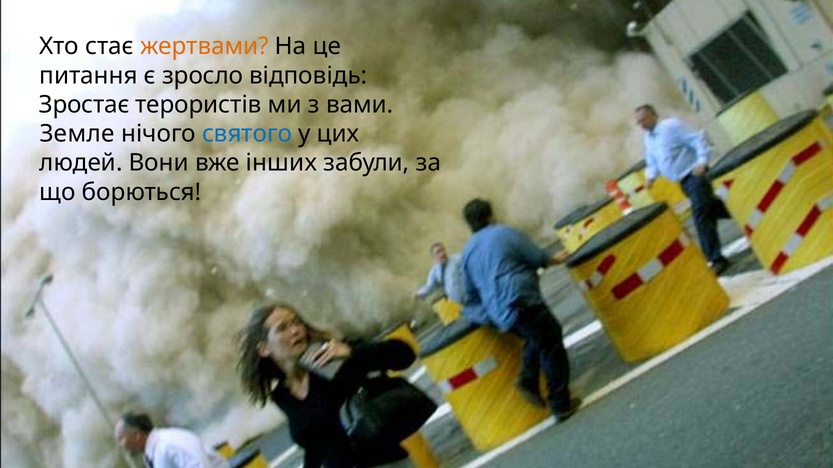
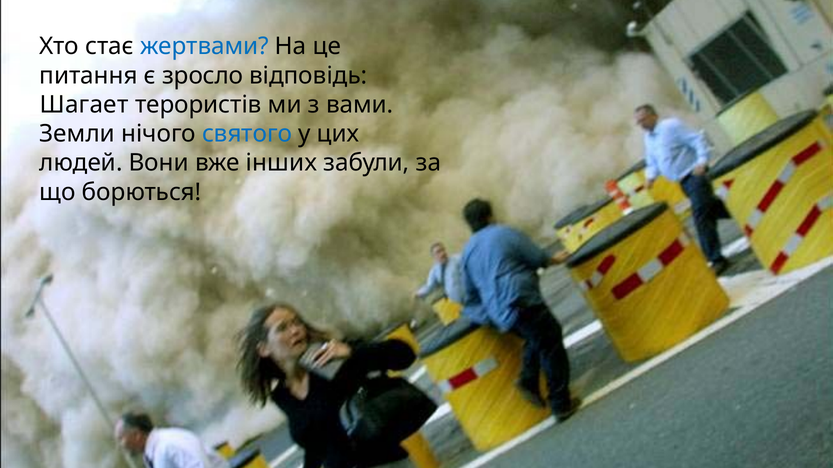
жертвами colour: orange -> blue (204, 46)
Зростає: Зростає -> Шагает (84, 105)
Земле: Земле -> Земли (77, 134)
